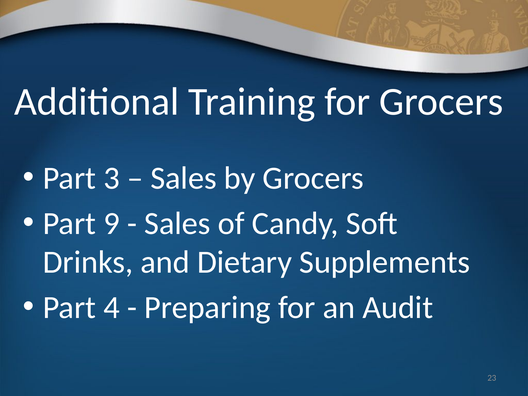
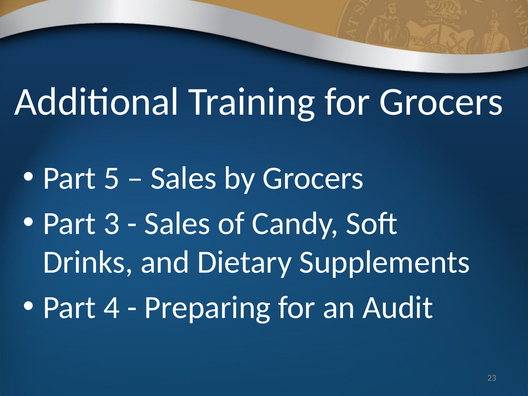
3: 3 -> 5 (112, 178)
9: 9 -> 3 (112, 224)
